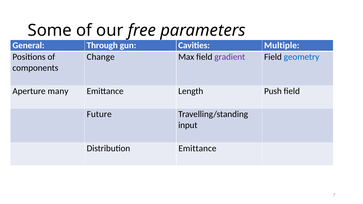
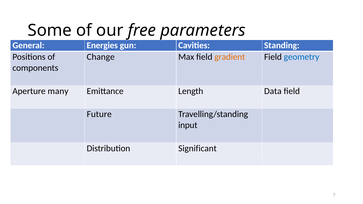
Through: Through -> Energies (102, 45)
Multiple: Multiple -> Standing (282, 45)
gradient colour: purple -> orange (230, 57)
Push: Push -> Data (273, 91)
Distribution Emittance: Emittance -> Significant (197, 148)
